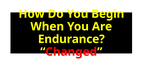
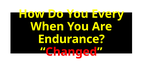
Begin: Begin -> Every (108, 14)
